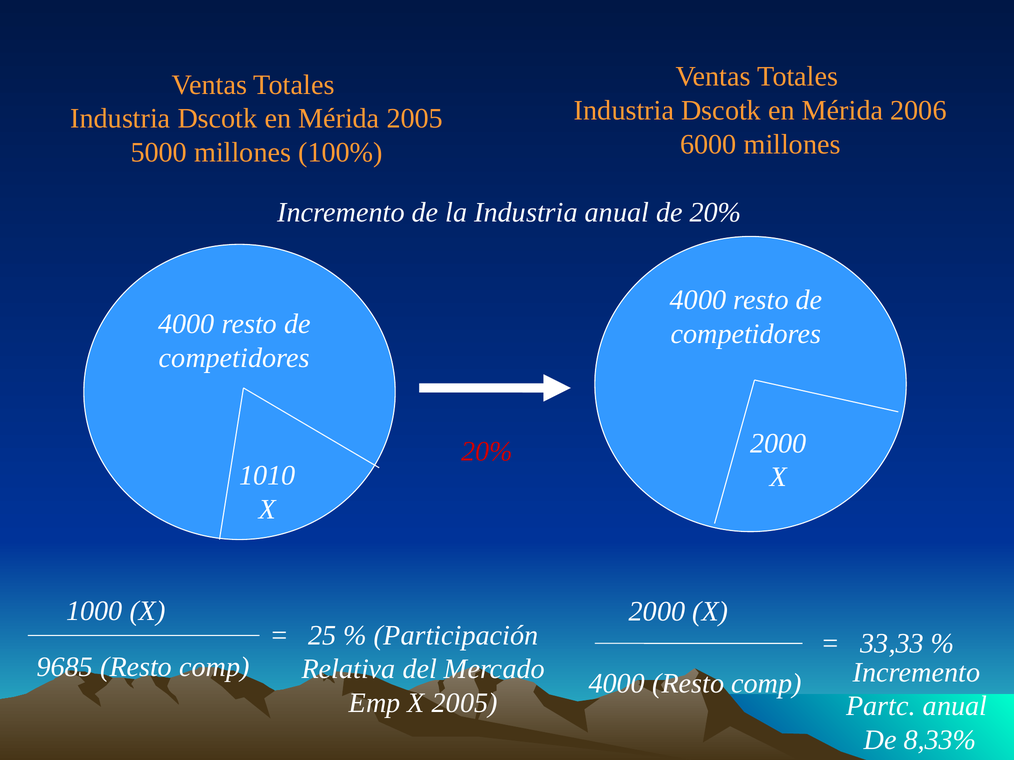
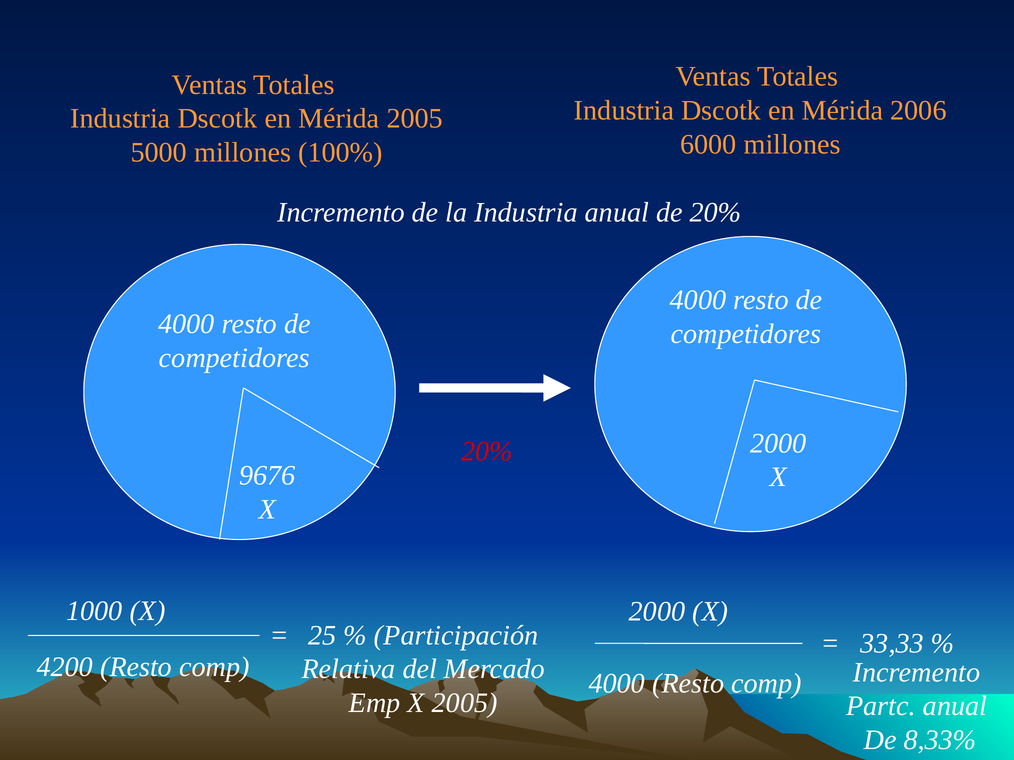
1010: 1010 -> 9676 (267, 476)
9685: 9685 -> 4200 (65, 668)
